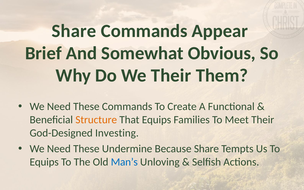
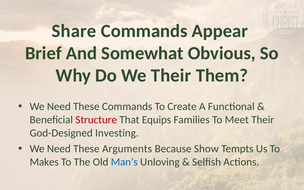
Structure colour: orange -> red (96, 120)
Undermine: Undermine -> Arguments (127, 149)
Because Share: Share -> Show (206, 149)
Equips: Equips -> Makes (44, 162)
